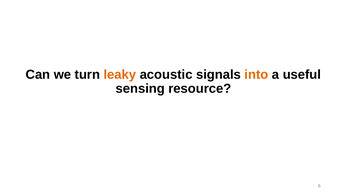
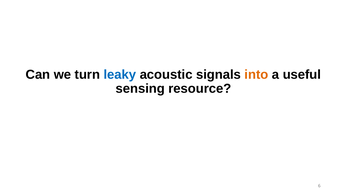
leaky colour: orange -> blue (120, 75)
